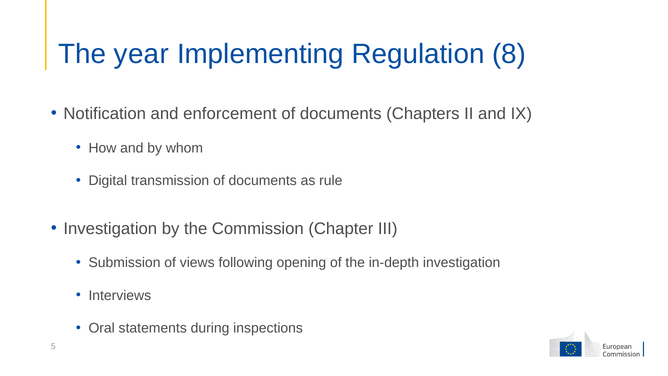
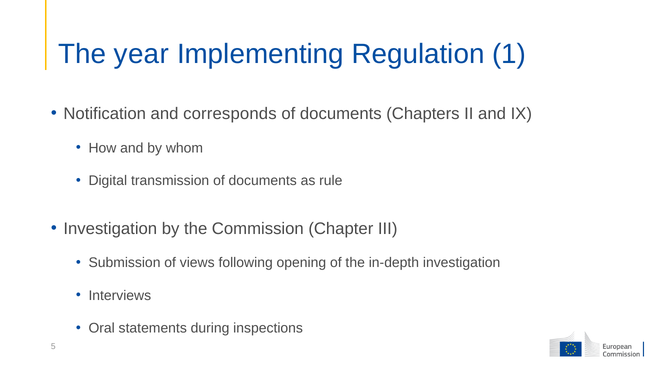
8: 8 -> 1 (509, 54)
enforcement: enforcement -> corresponds (230, 114)
